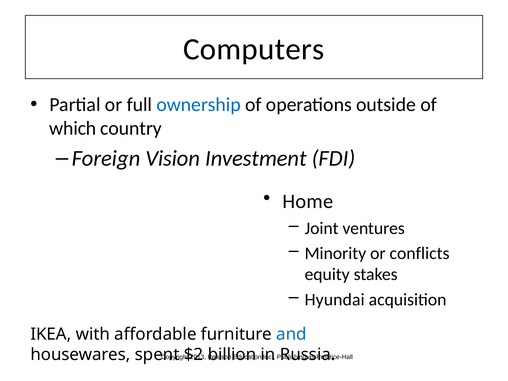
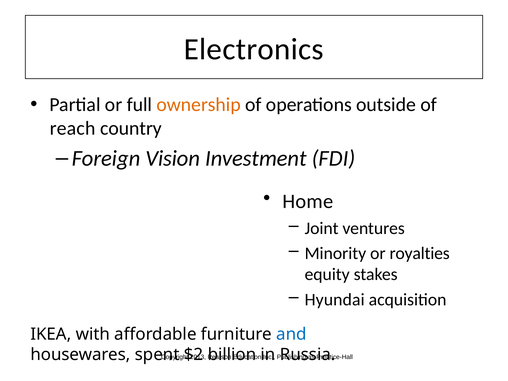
Computers: Computers -> Electronics (254, 49)
ownership colour: blue -> orange (199, 105)
which: which -> reach (73, 128)
conflicts: conflicts -> royalties (420, 253)
